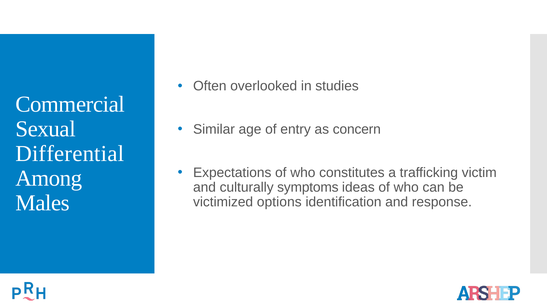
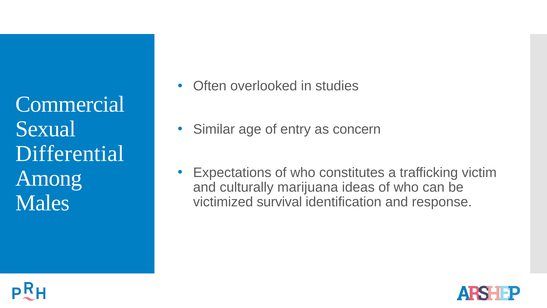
symptoms: symptoms -> marijuana (308, 187)
options: options -> survival (279, 202)
